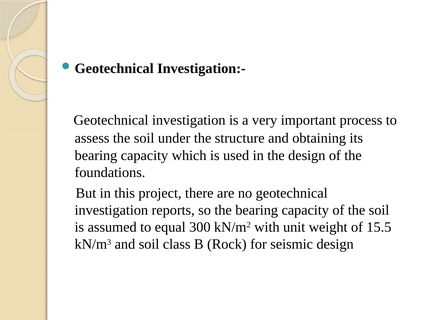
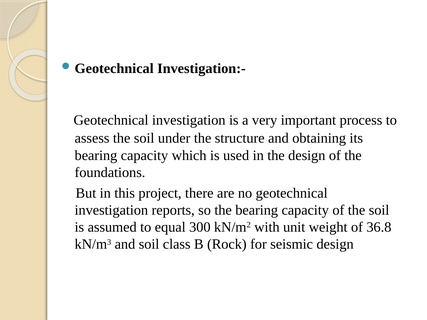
15.5: 15.5 -> 36.8 (379, 227)
